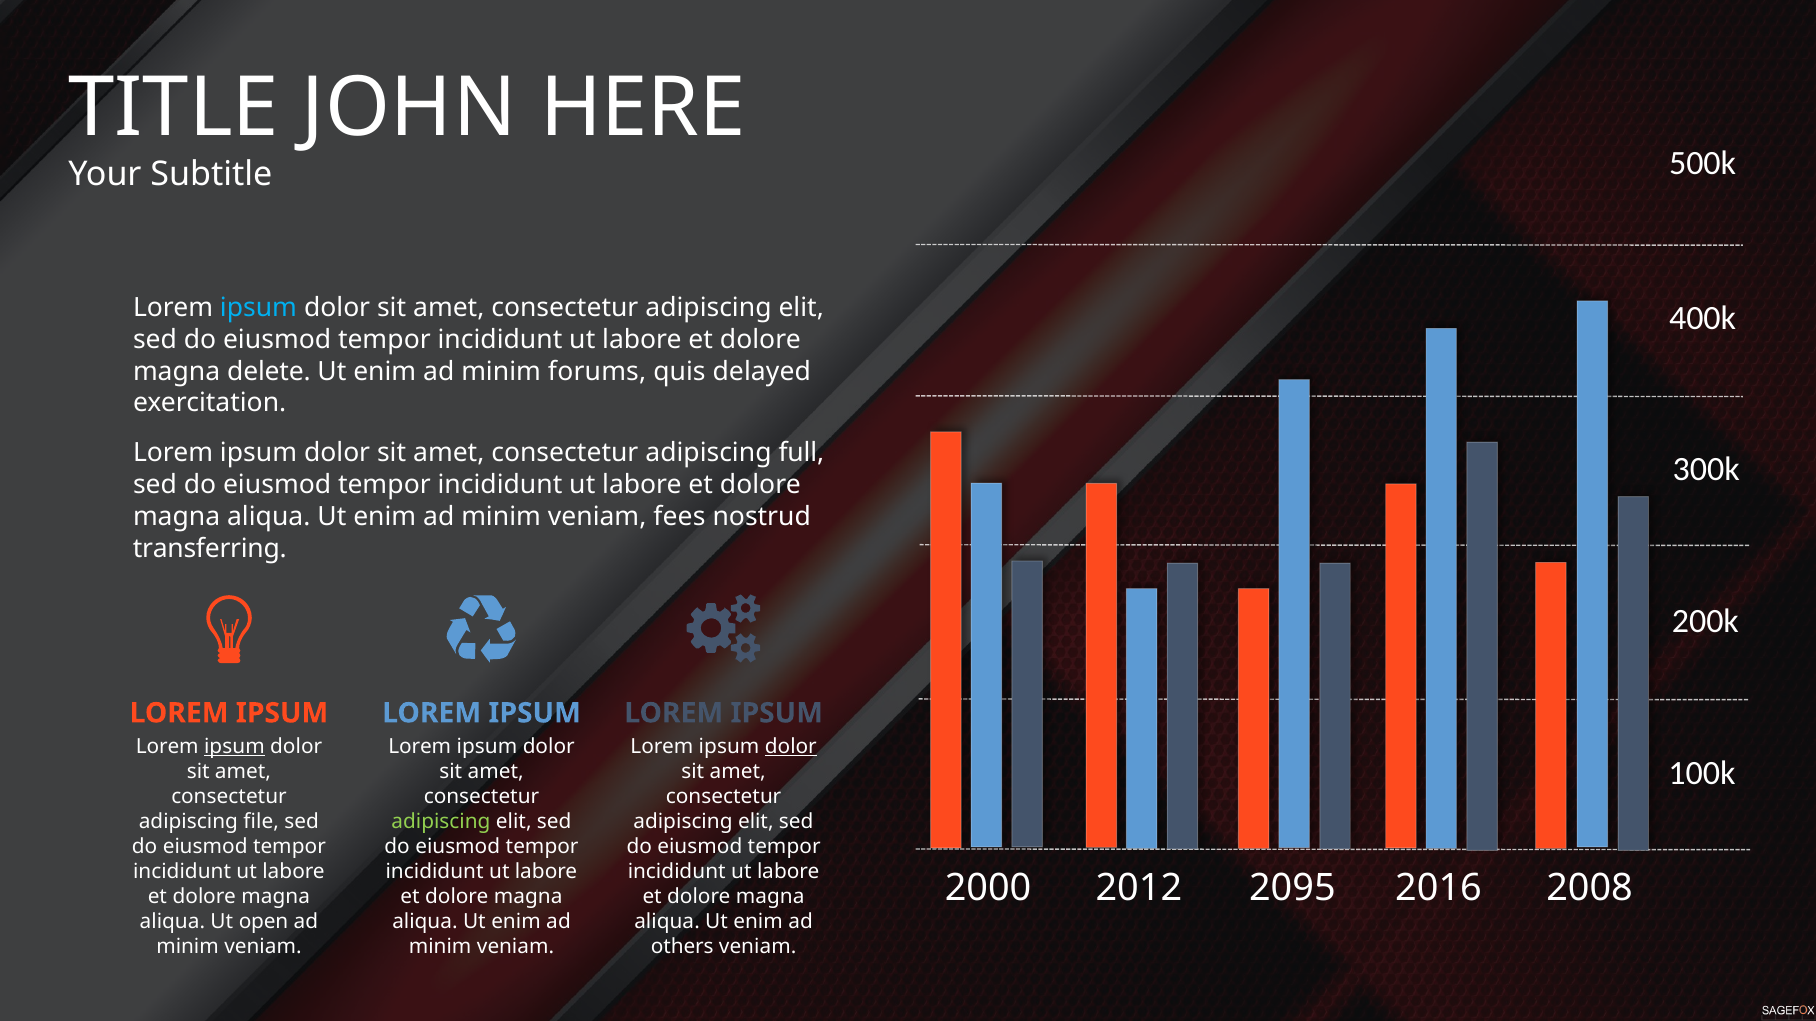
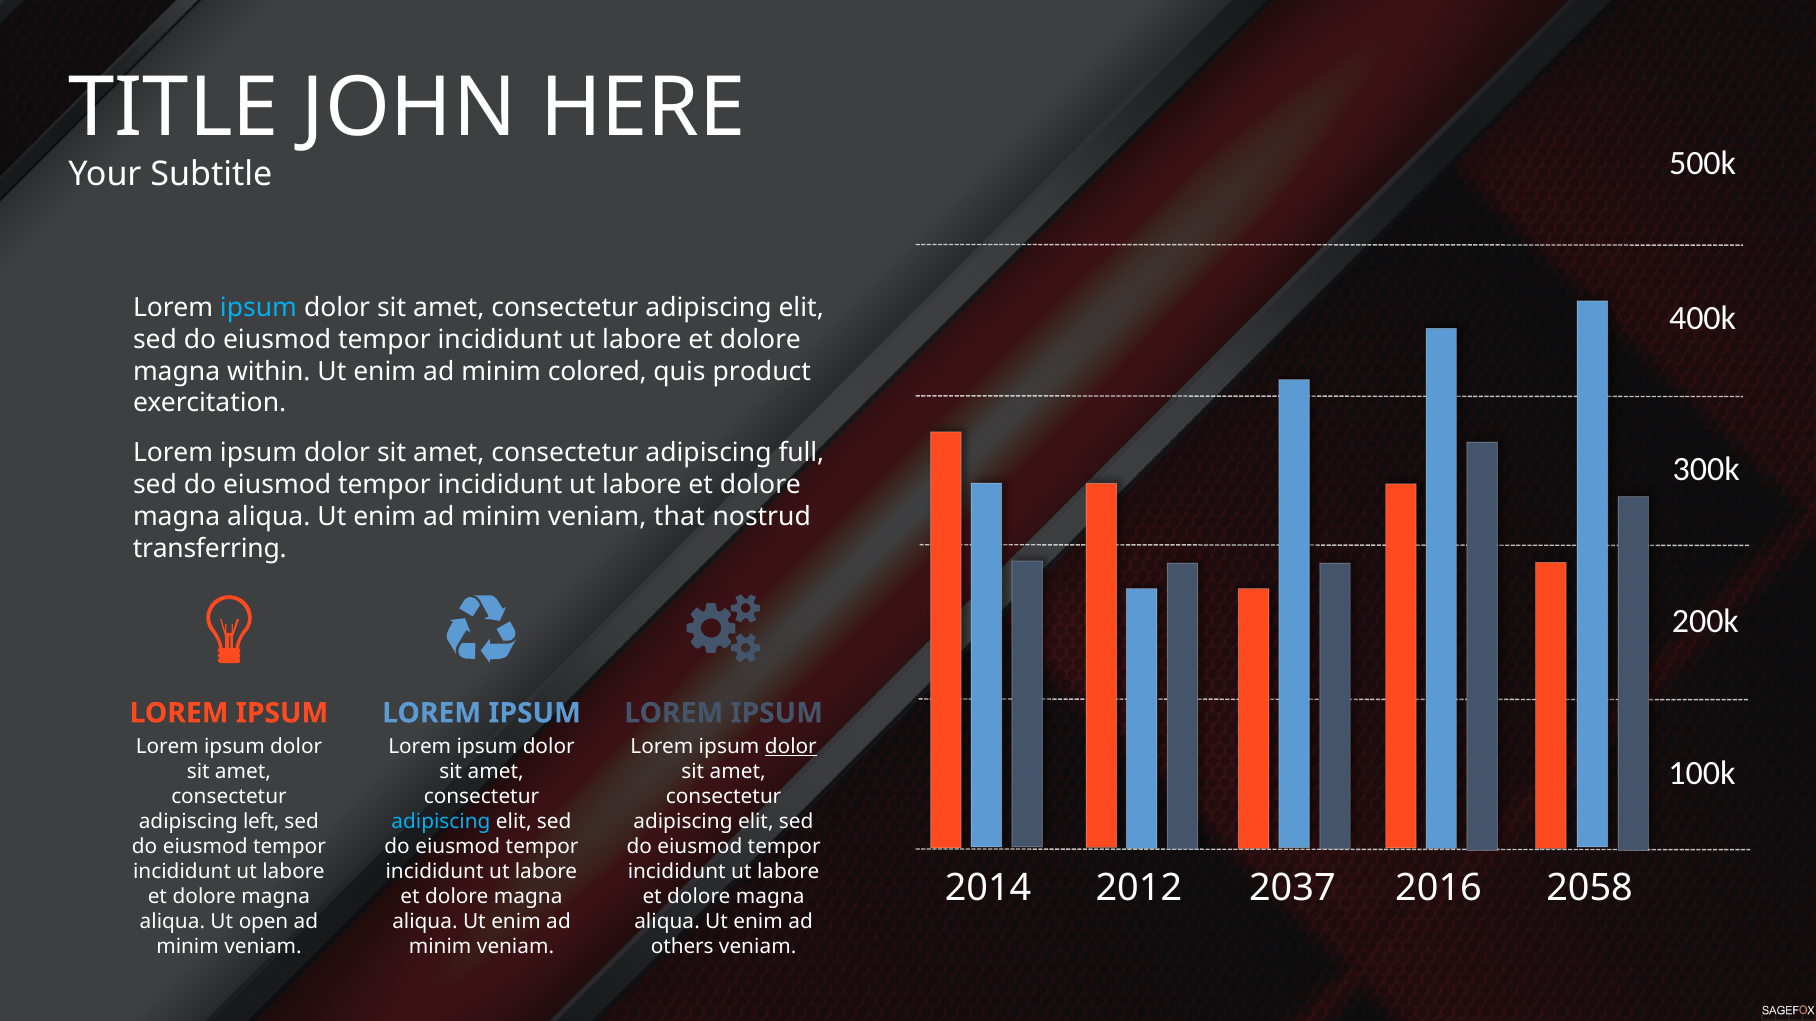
delete: delete -> within (269, 372)
forums: forums -> colored (597, 372)
delayed: delayed -> product (762, 372)
fees: fees -> that (679, 517)
ipsum underline: present -> none (234, 747)
file: file -> left (261, 822)
adipiscing colour: light green -> light blue (441, 822)
2000: 2000 -> 2014 (988, 889)
2095: 2095 -> 2037 (1292, 889)
2008: 2008 -> 2058 (1590, 888)
